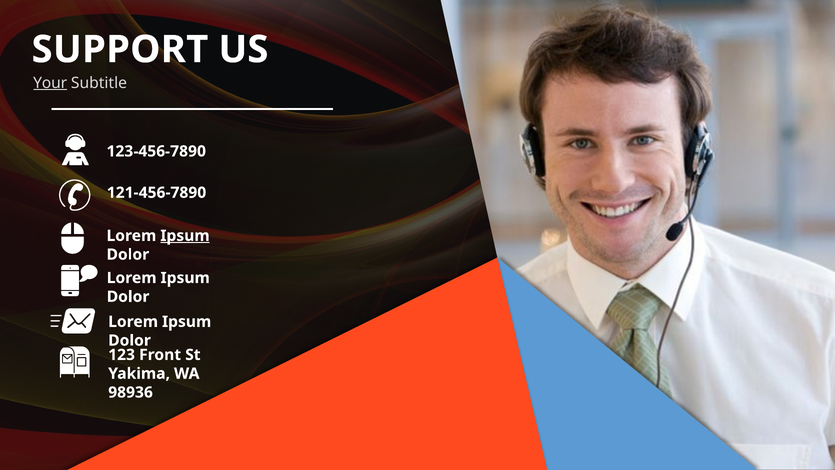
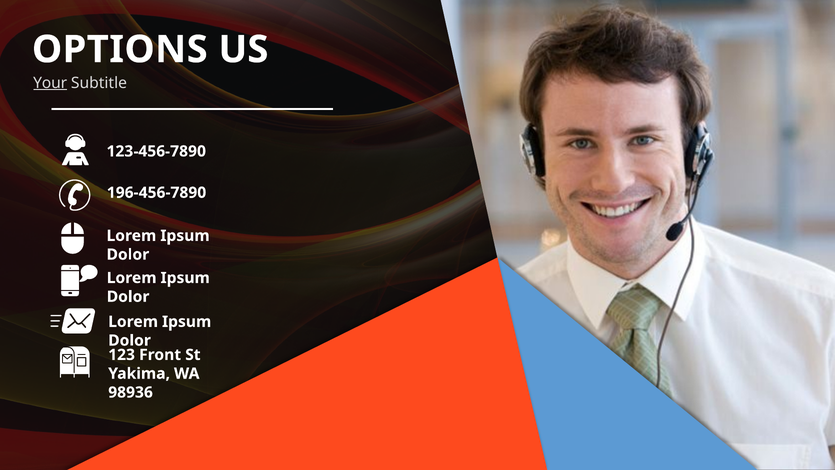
SUPPORT: SUPPORT -> OPTIONS (120, 50)
121-456-7890: 121-456-7890 -> 196-456-7890 (157, 193)
Ipsum underline: present -> none (185, 236)
